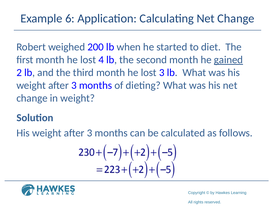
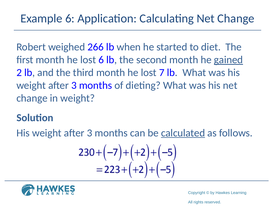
200: 200 -> 266 (96, 47)
lost 4: 4 -> 6 (101, 60)
lost 3: 3 -> 7 (162, 73)
calculated underline: none -> present (183, 133)
